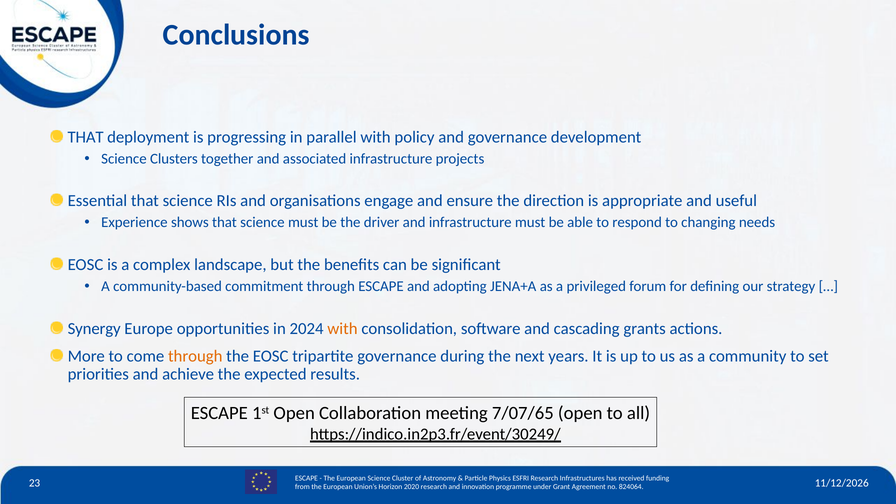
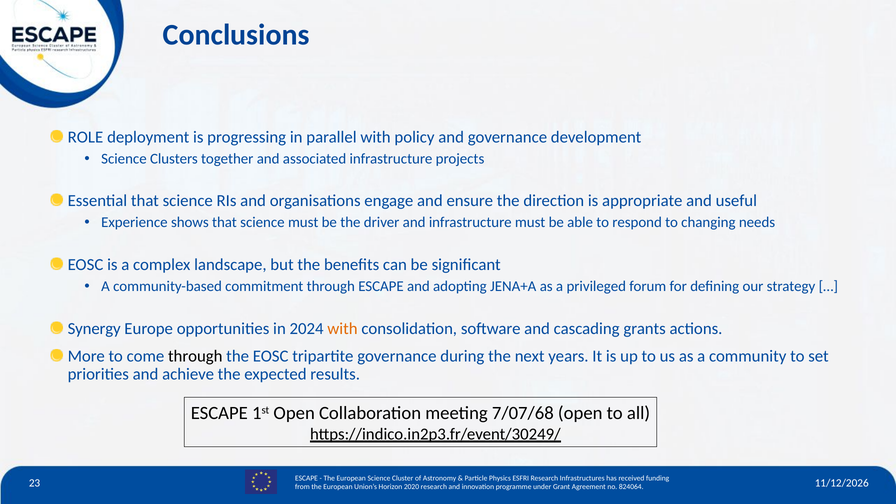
THAT: THAT -> ROLE (85, 137)
through colour: orange -> black (195, 356)
7/07/65: 7/07/65 -> 7/07/68 (523, 413)
